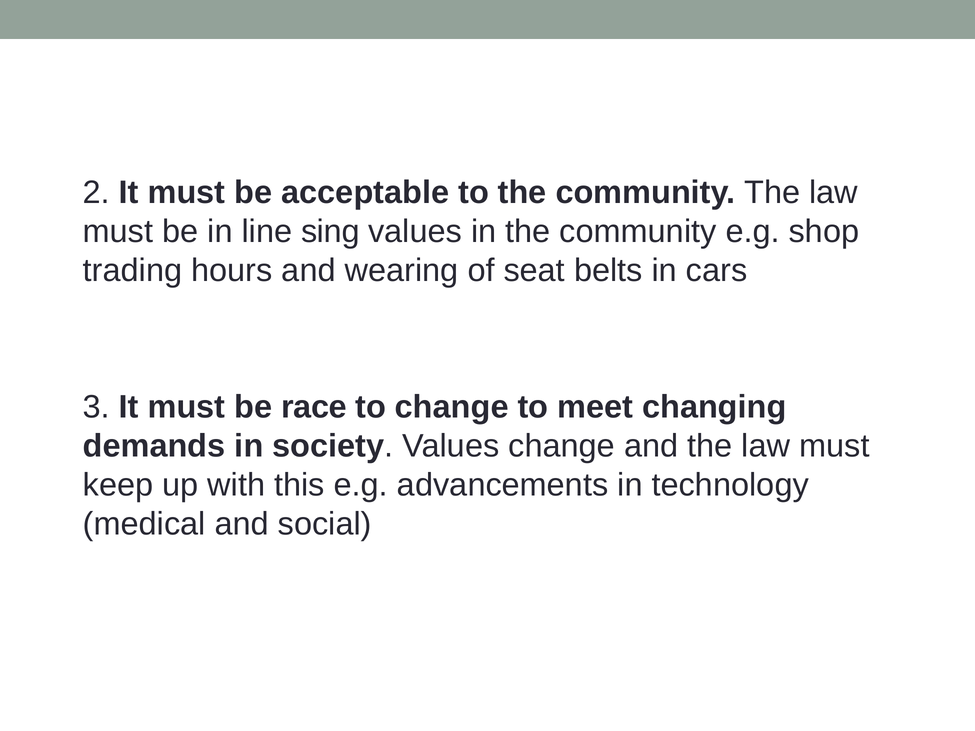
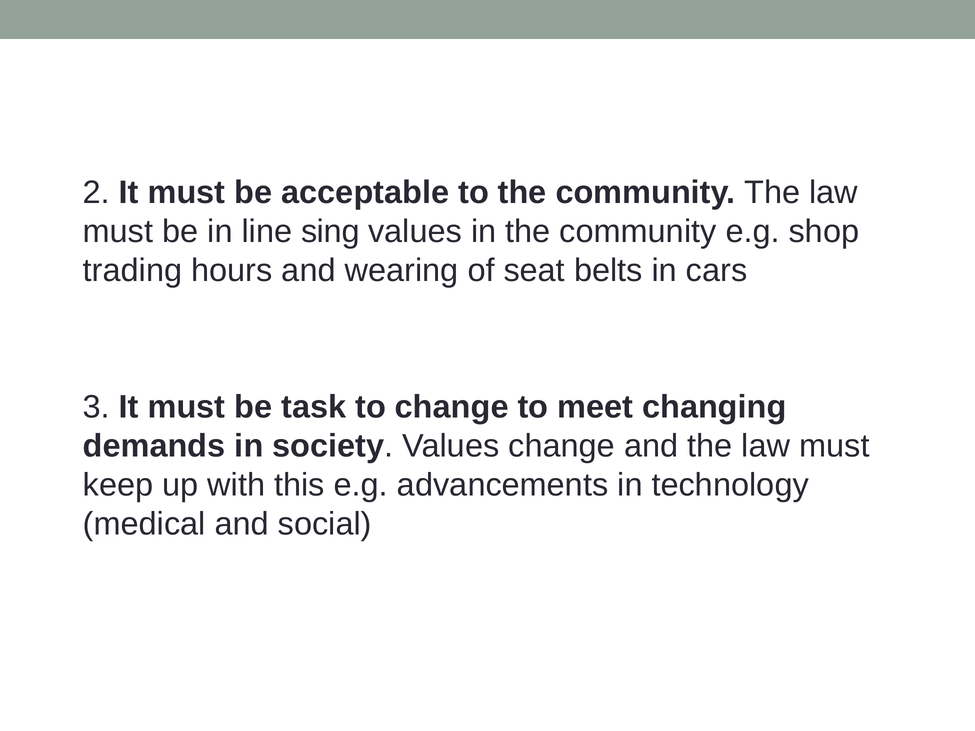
race: race -> task (314, 407)
